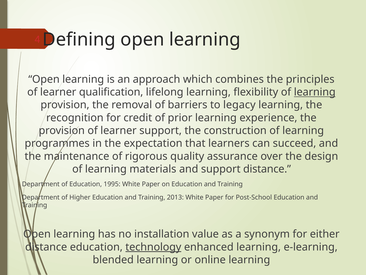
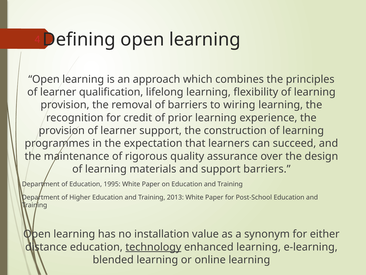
learning underline: present -> none (315, 92)
legacy: legacy -> wiring (239, 105)
support distance: distance -> barriers (267, 169)
